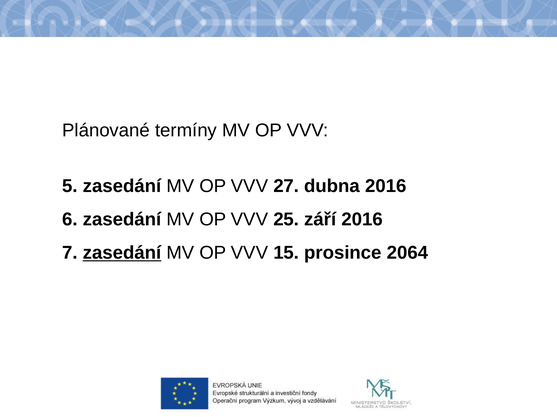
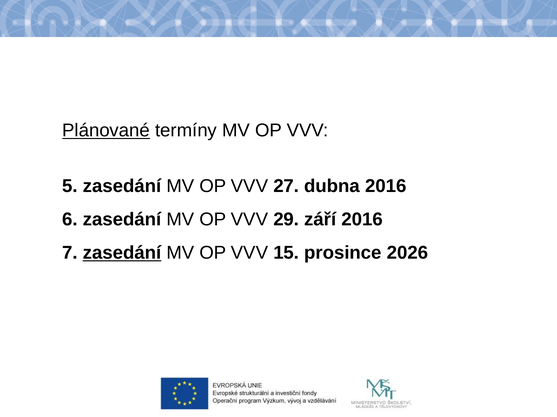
Plánované underline: none -> present (106, 131)
25: 25 -> 29 (286, 220)
2064: 2064 -> 2026 (407, 253)
